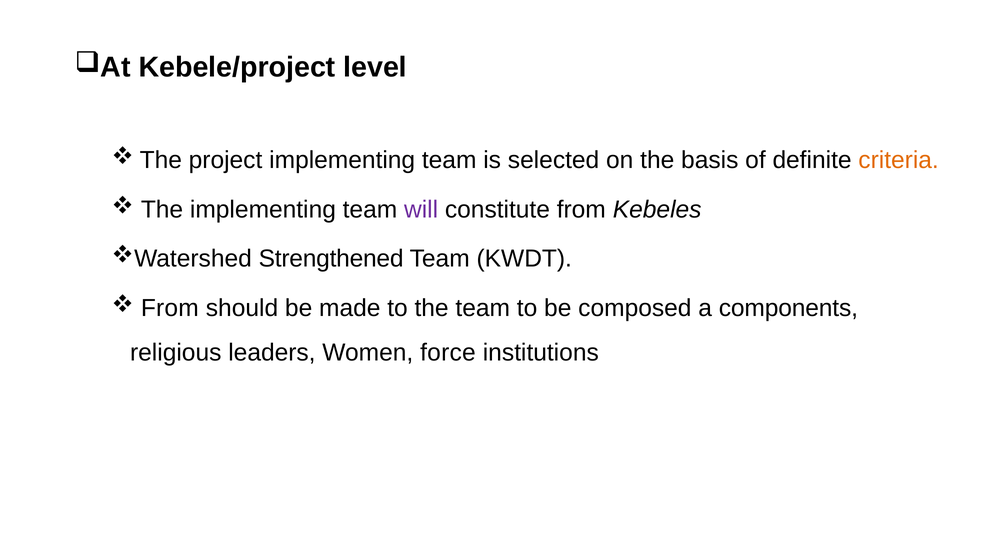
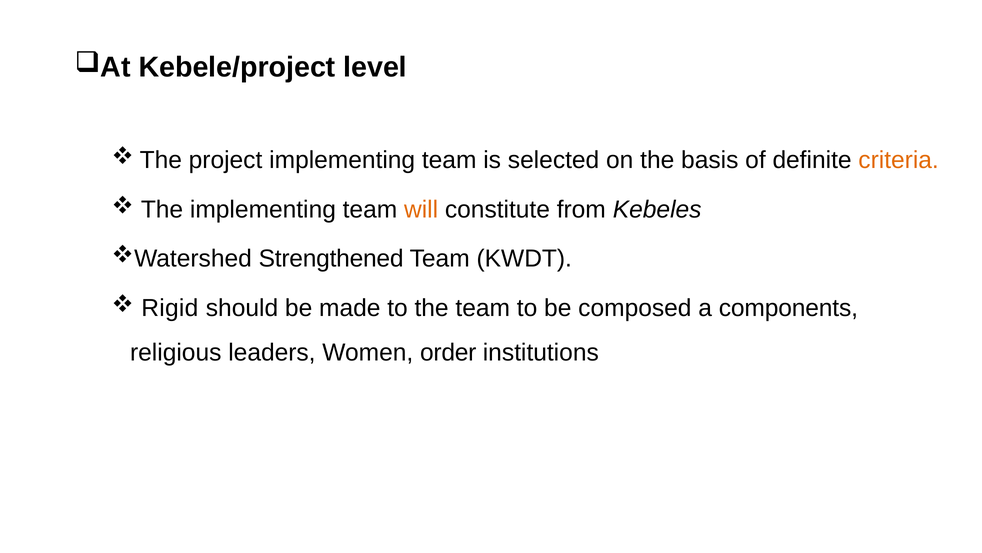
will colour: purple -> orange (421, 209)
From: From -> Rigid (170, 308)
force: force -> order (448, 352)
